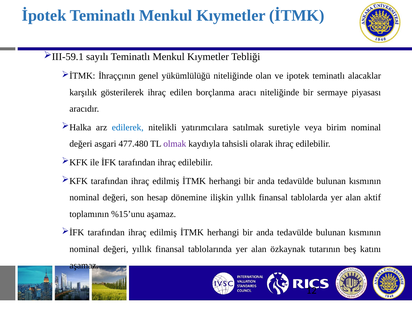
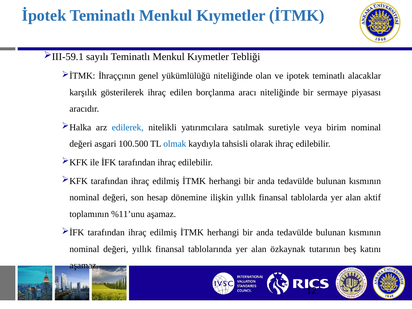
477.480: 477.480 -> 100.500 (133, 144)
olmak colour: purple -> blue (175, 144)
%15’unu: %15’unu -> %11’unu (128, 214)
